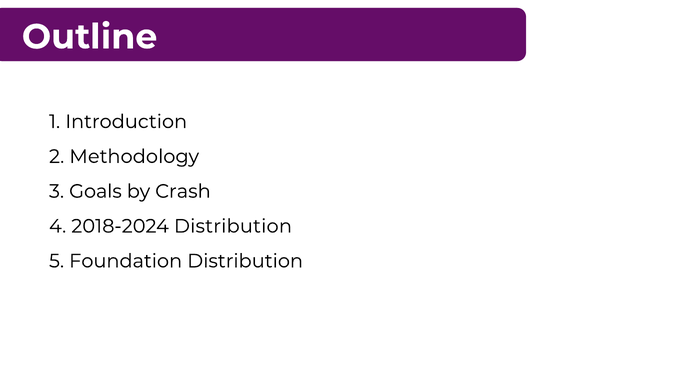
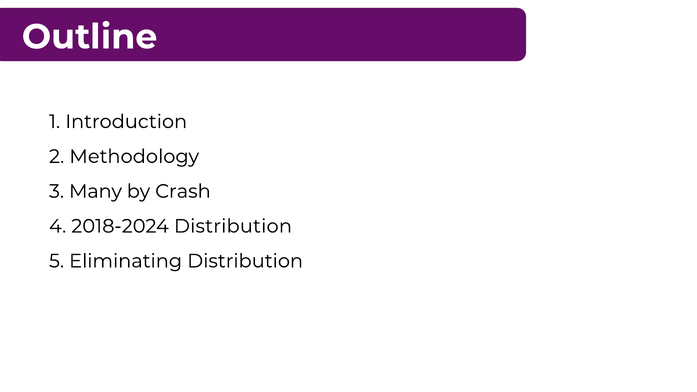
Goals: Goals -> Many (95, 191)
Foundation: Foundation -> Eliminating (126, 261)
